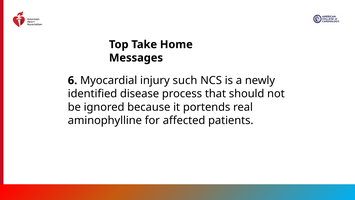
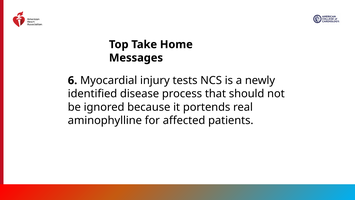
such: such -> tests (185, 80)
